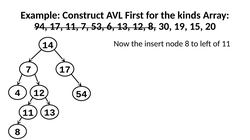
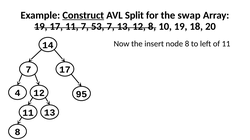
Construct underline: none -> present (83, 15)
First: First -> Split (134, 15)
kinds: kinds -> swap (189, 15)
94: 94 -> 19 (41, 27)
53 6: 6 -> 7 (111, 27)
30: 30 -> 10 (165, 27)
15: 15 -> 18 (196, 27)
54: 54 -> 95 (81, 95)
